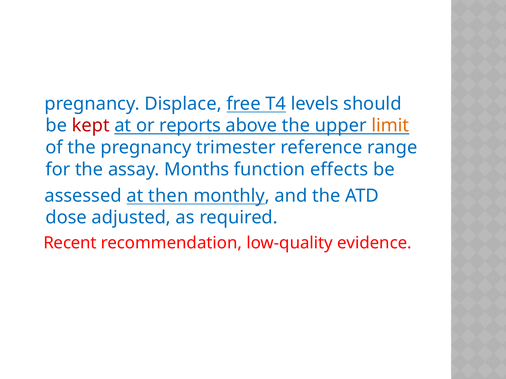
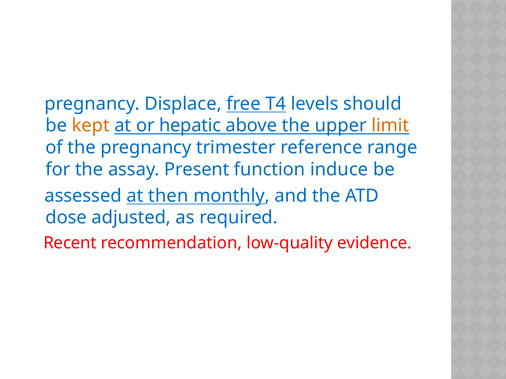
kept colour: red -> orange (91, 126)
reports: reports -> hepatic (190, 126)
Months: Months -> Present (197, 170)
effects: effects -> induce (339, 170)
